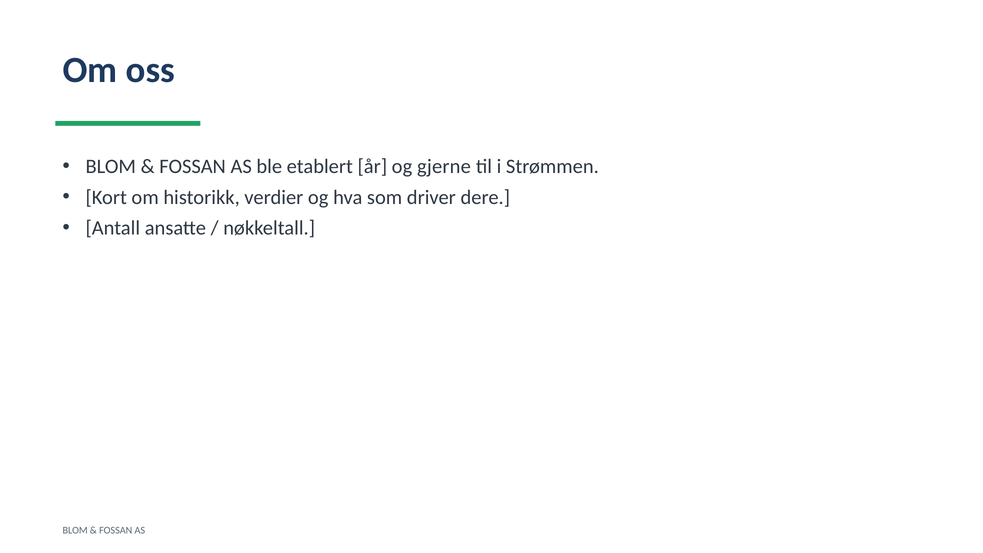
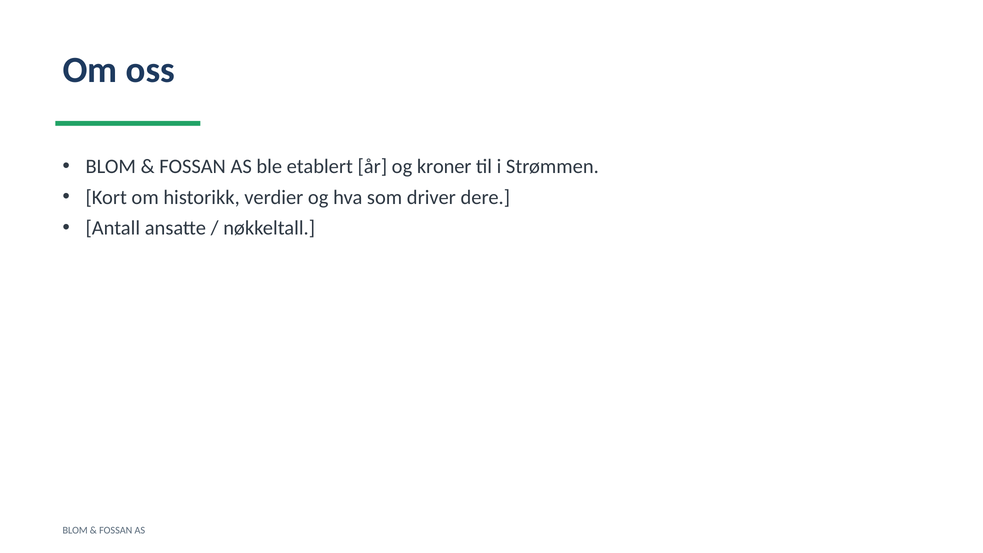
gjerne: gjerne -> kroner (444, 166)
